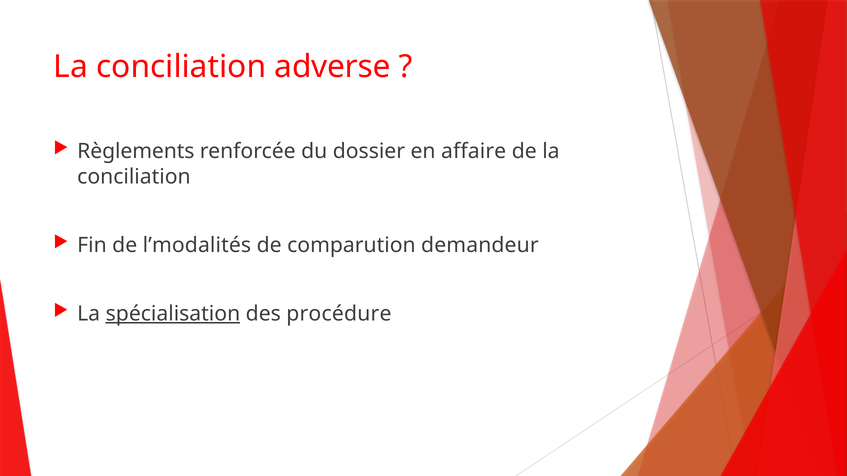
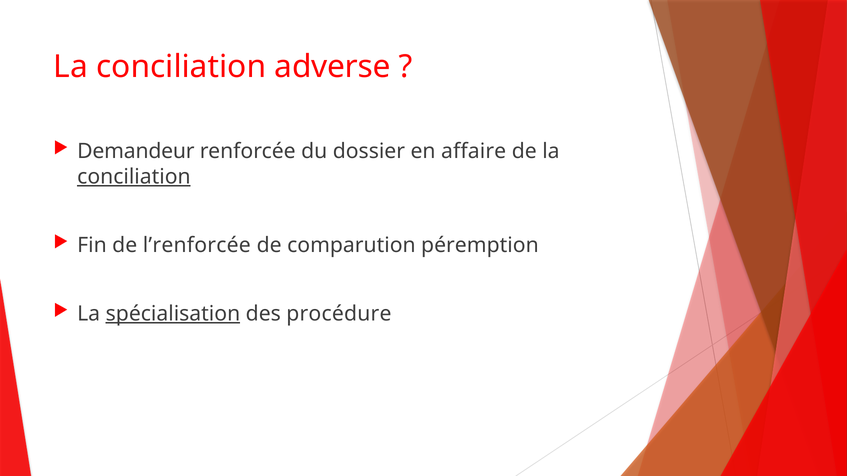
Règlements: Règlements -> Demandeur (136, 151)
conciliation underline: none -> present (134, 177)
l’modalités: l’modalités -> l’renforcée (197, 245)
demandeur: demandeur -> péremption (480, 245)
